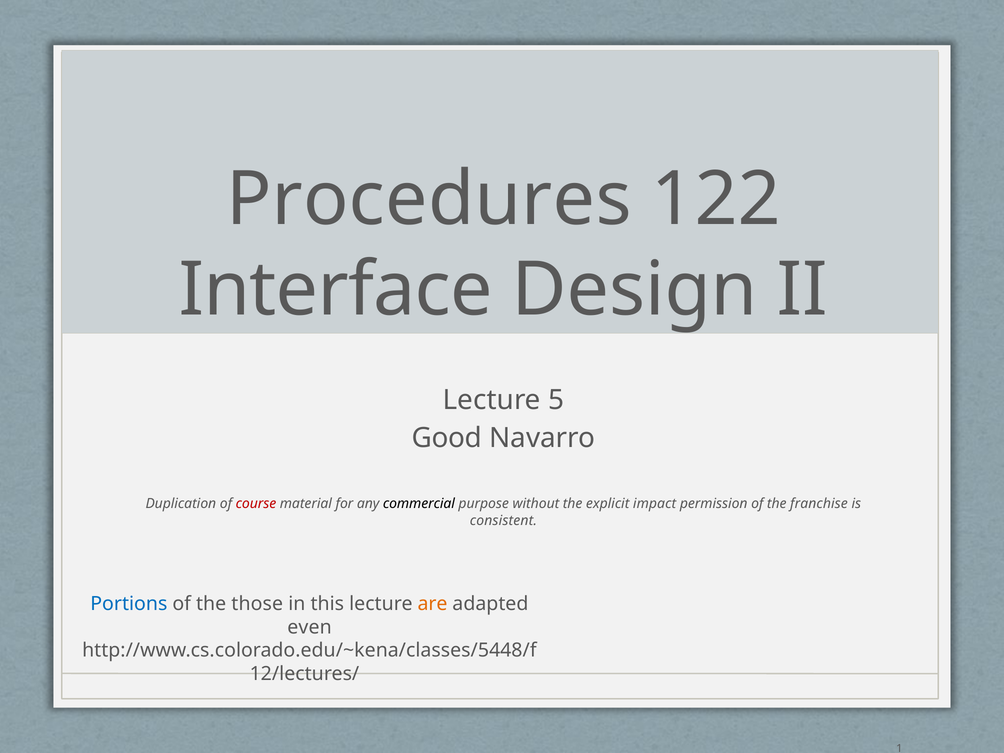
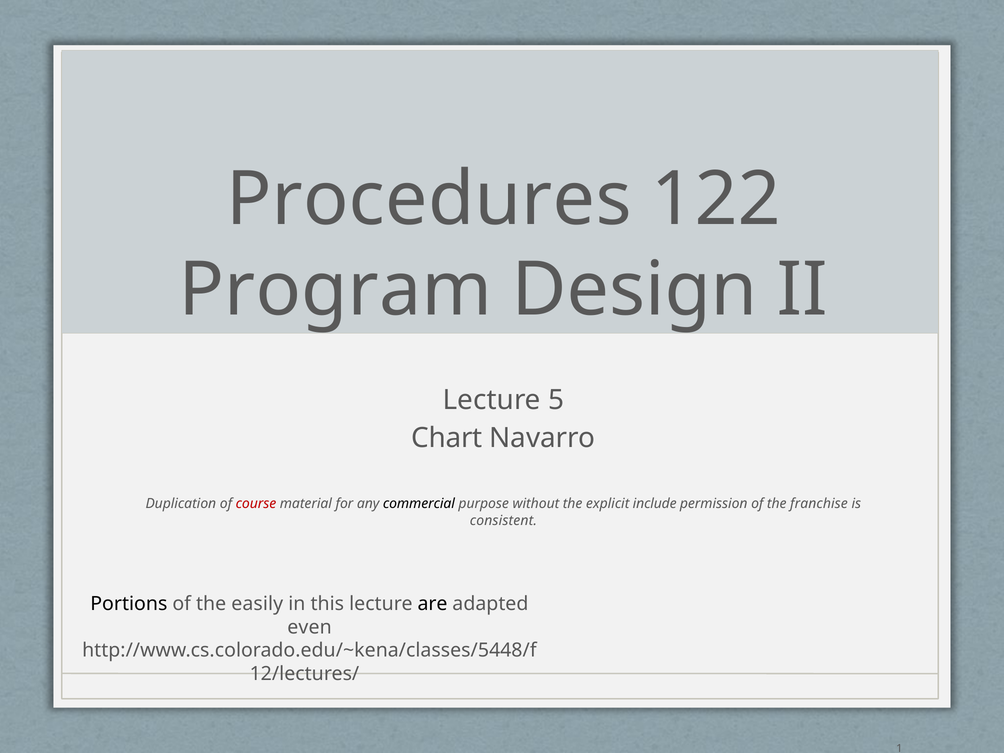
Interface: Interface -> Program (335, 290)
Good: Good -> Chart (447, 438)
impact: impact -> include (655, 504)
Portions colour: blue -> black (129, 604)
those: those -> easily (257, 604)
are colour: orange -> black (433, 604)
